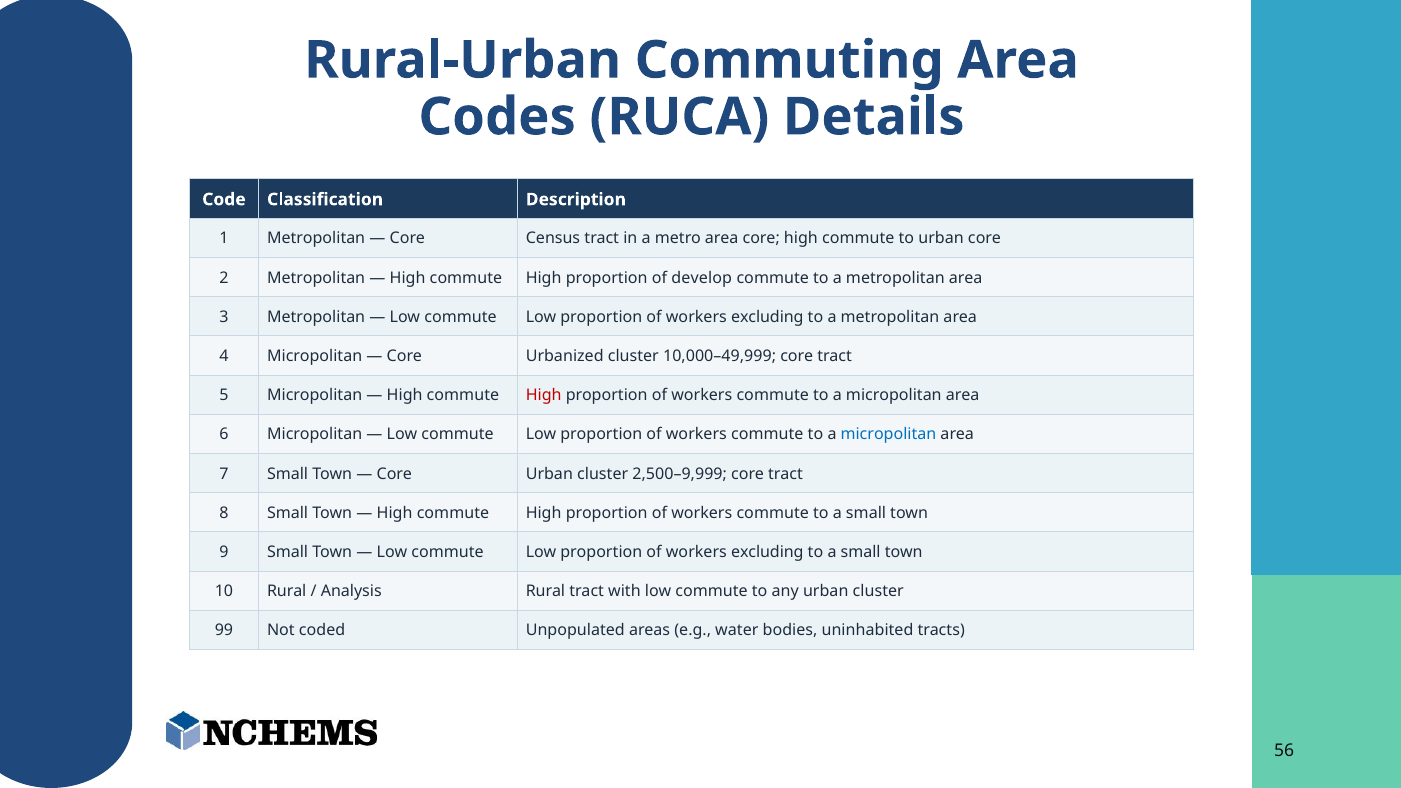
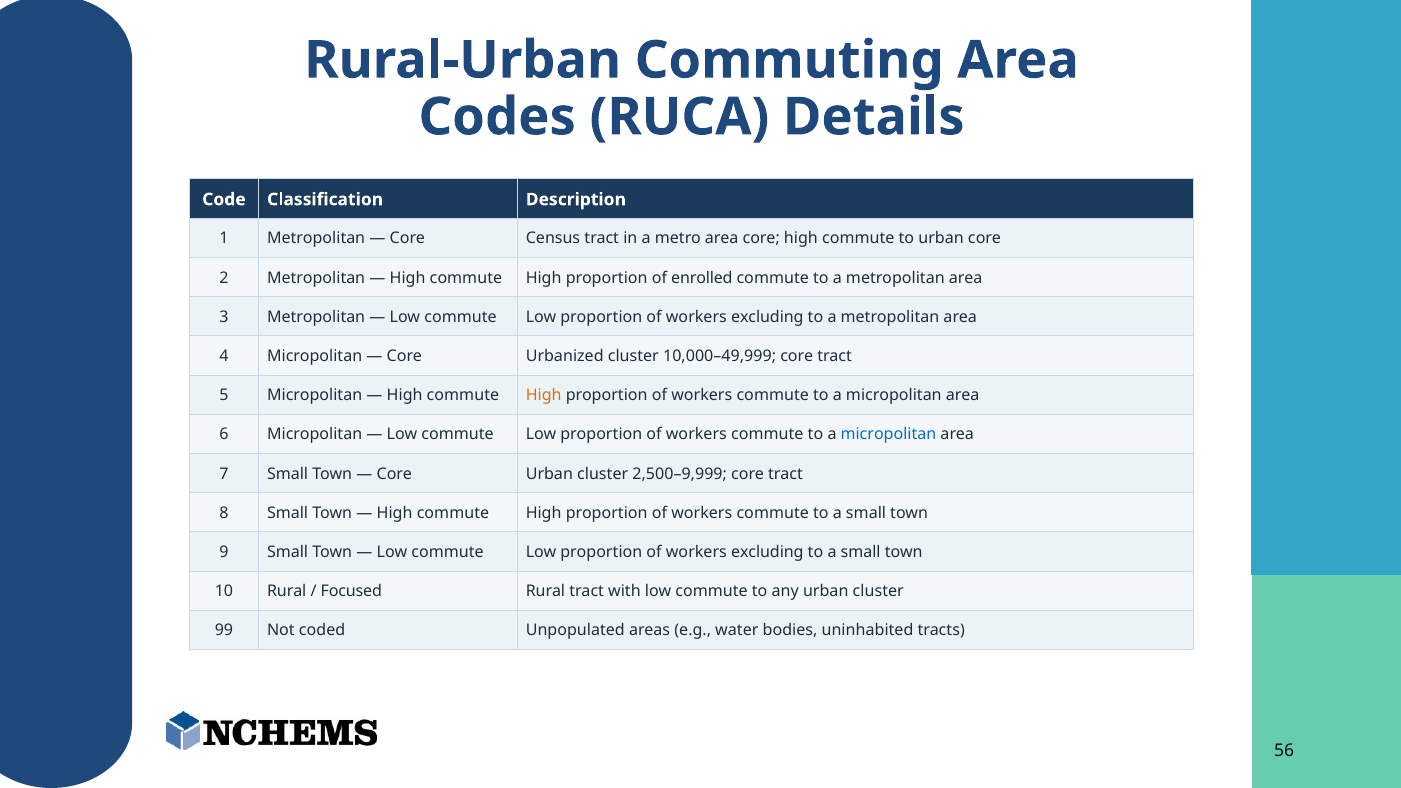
develop: develop -> enrolled (702, 278)
High colour: red -> orange (544, 395)
Analysis: Analysis -> Focused (351, 592)
